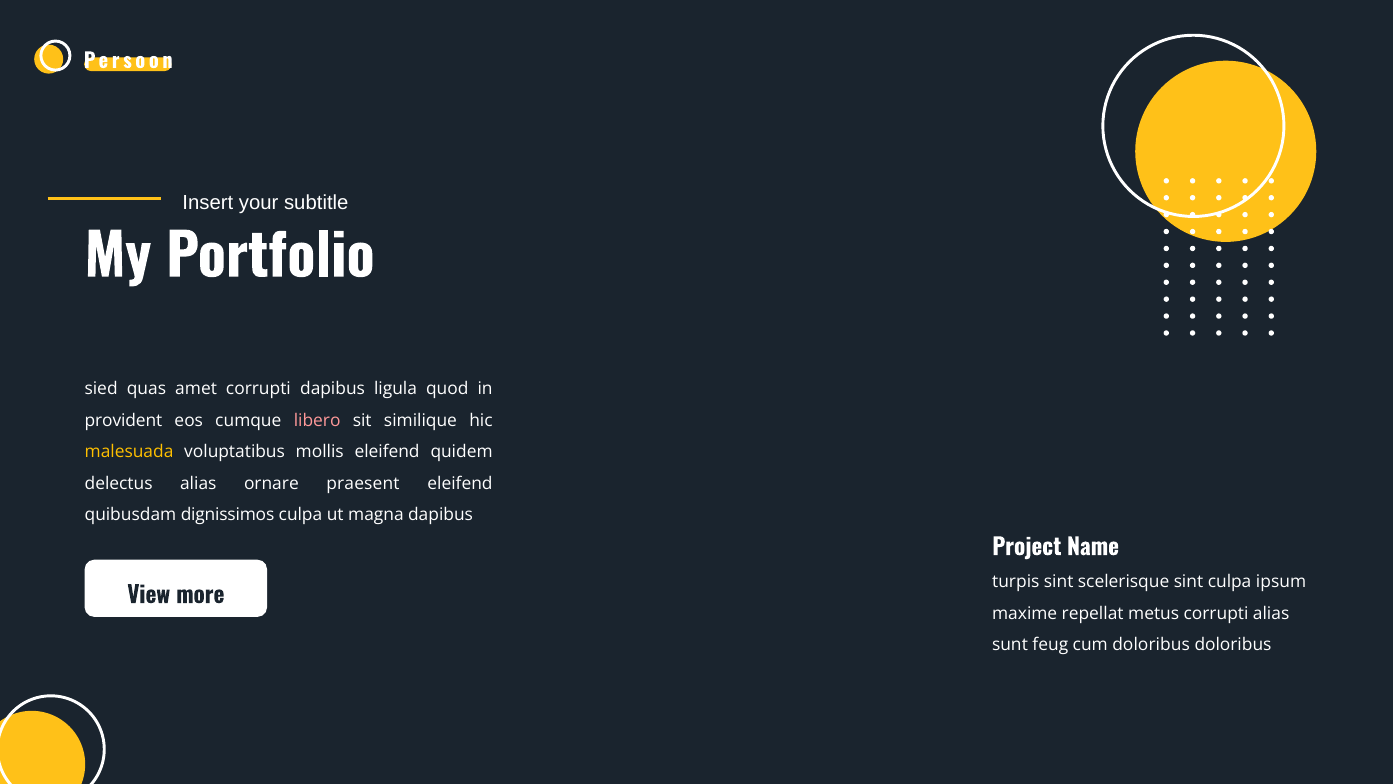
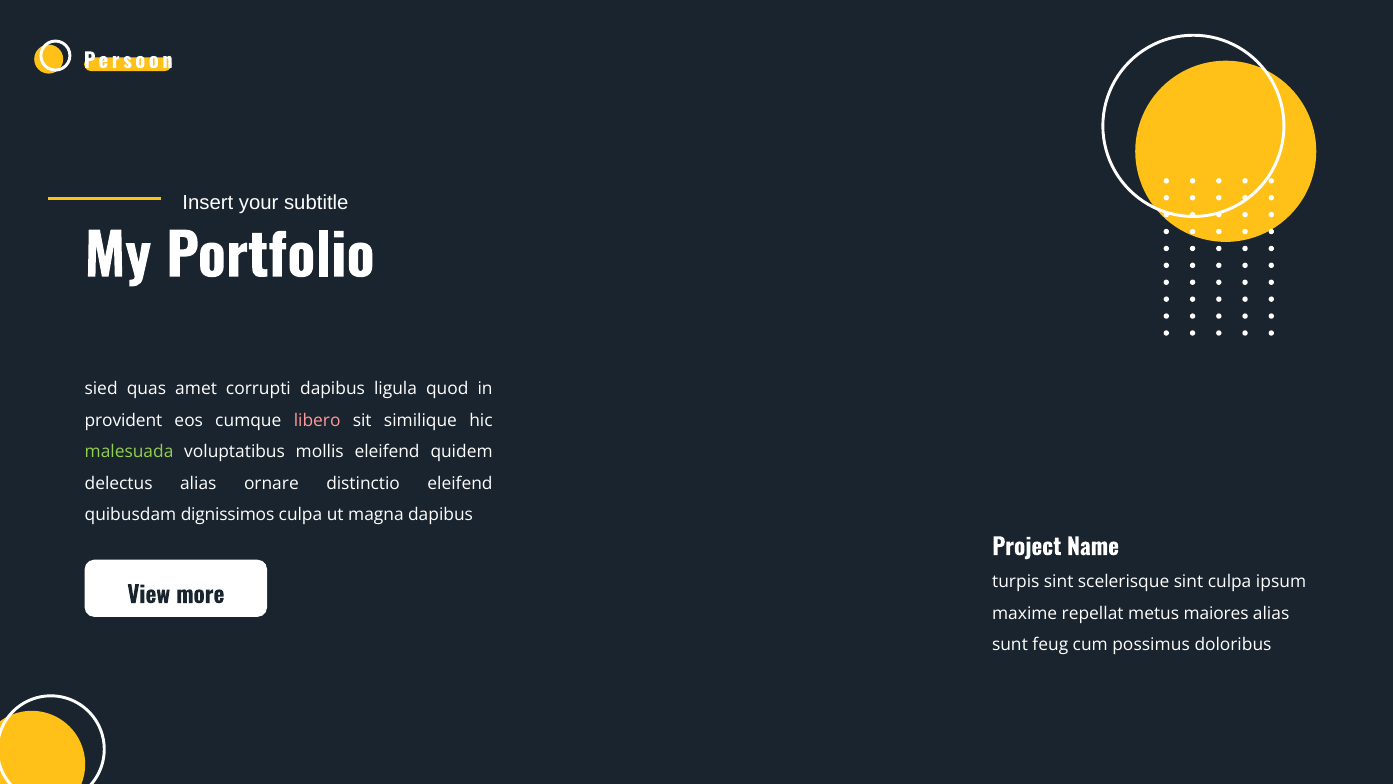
malesuada colour: yellow -> light green (129, 452)
praesent: praesent -> distinctio (363, 483)
metus corrupti: corrupti -> maiores (1216, 613)
cum doloribus: doloribus -> possimus (1151, 644)
